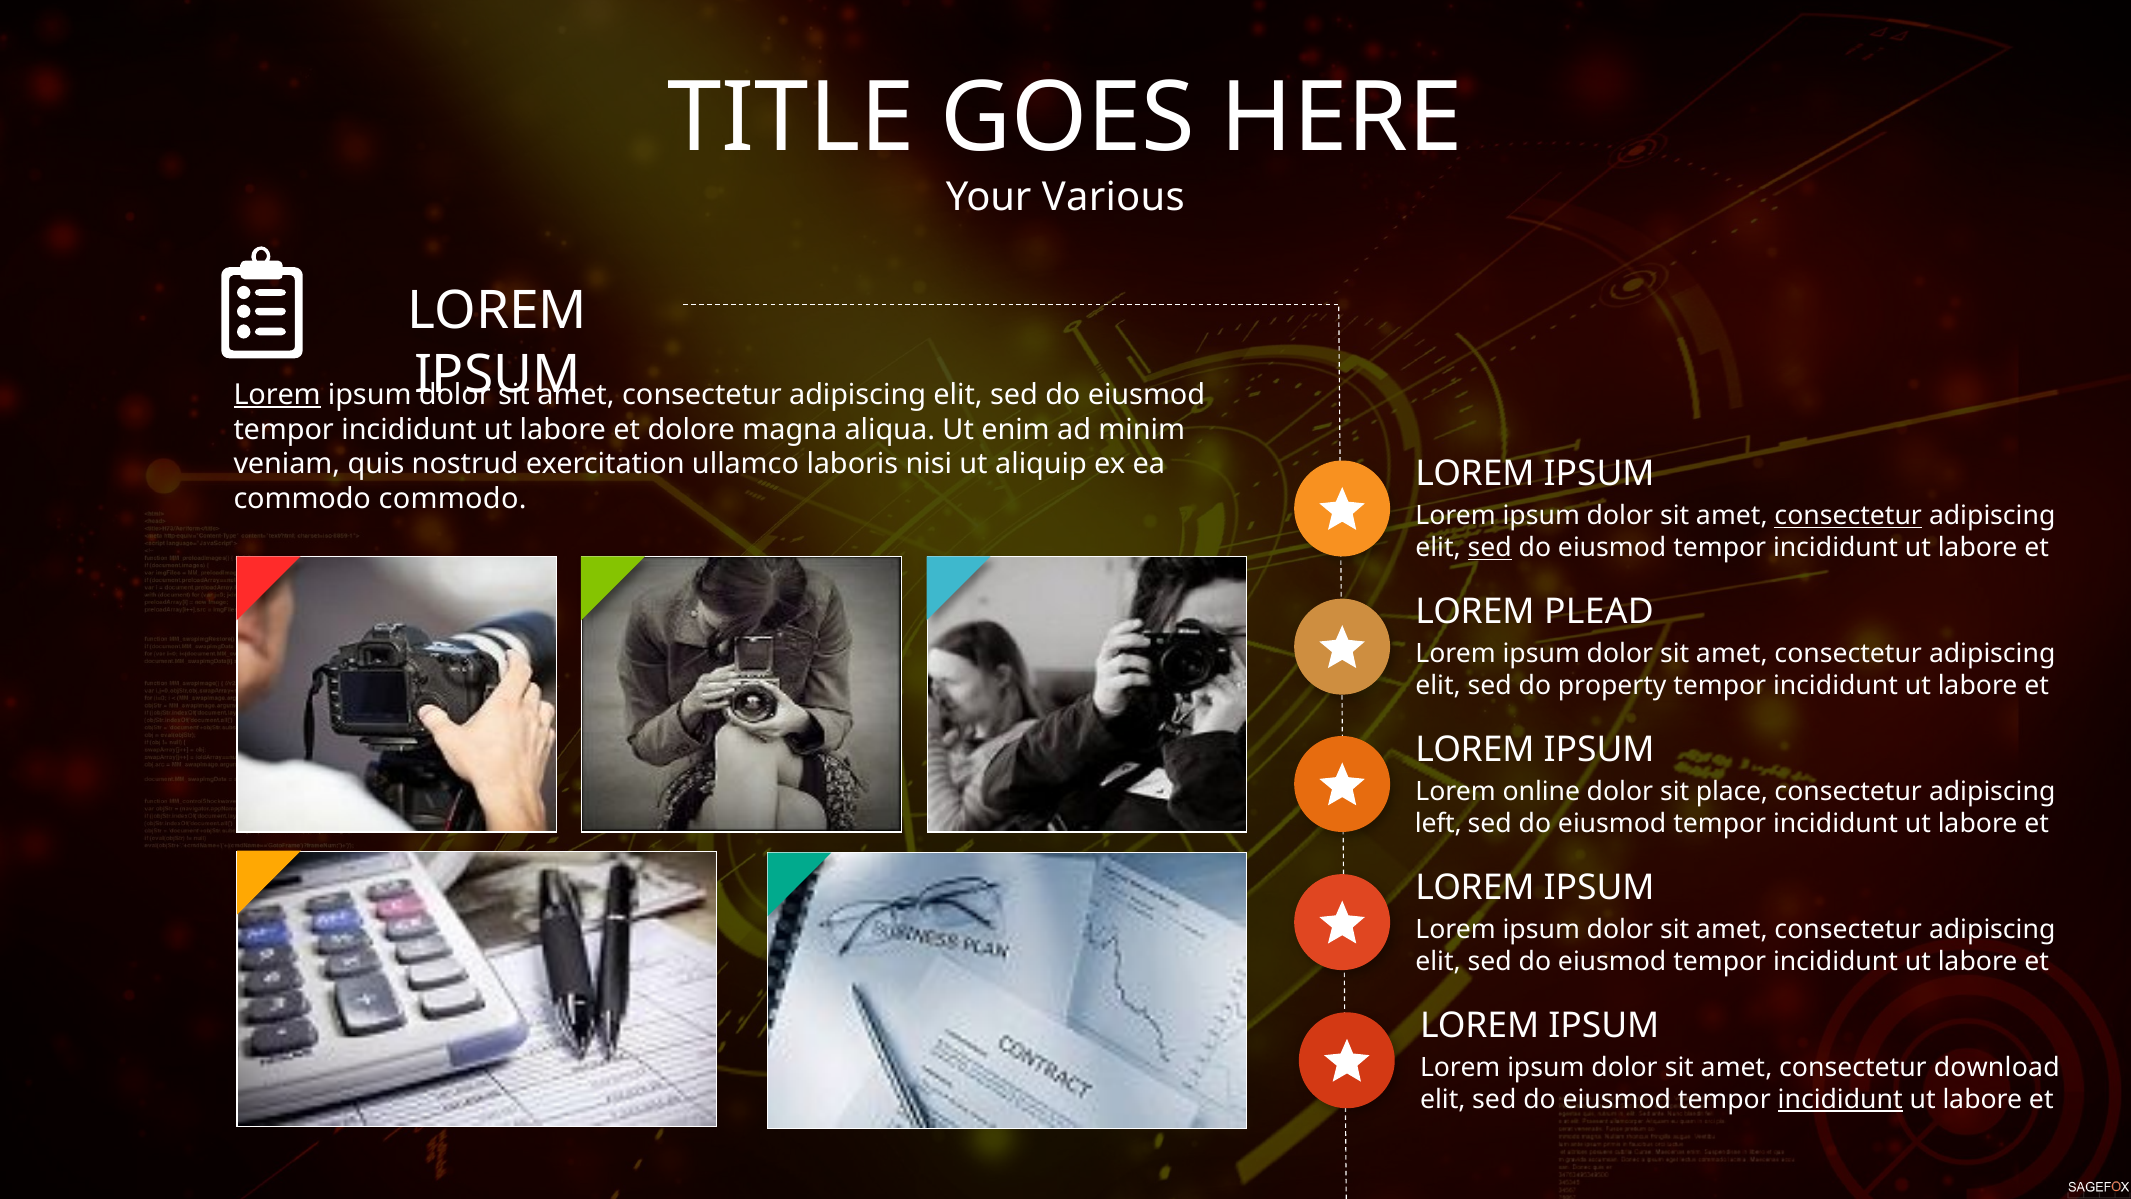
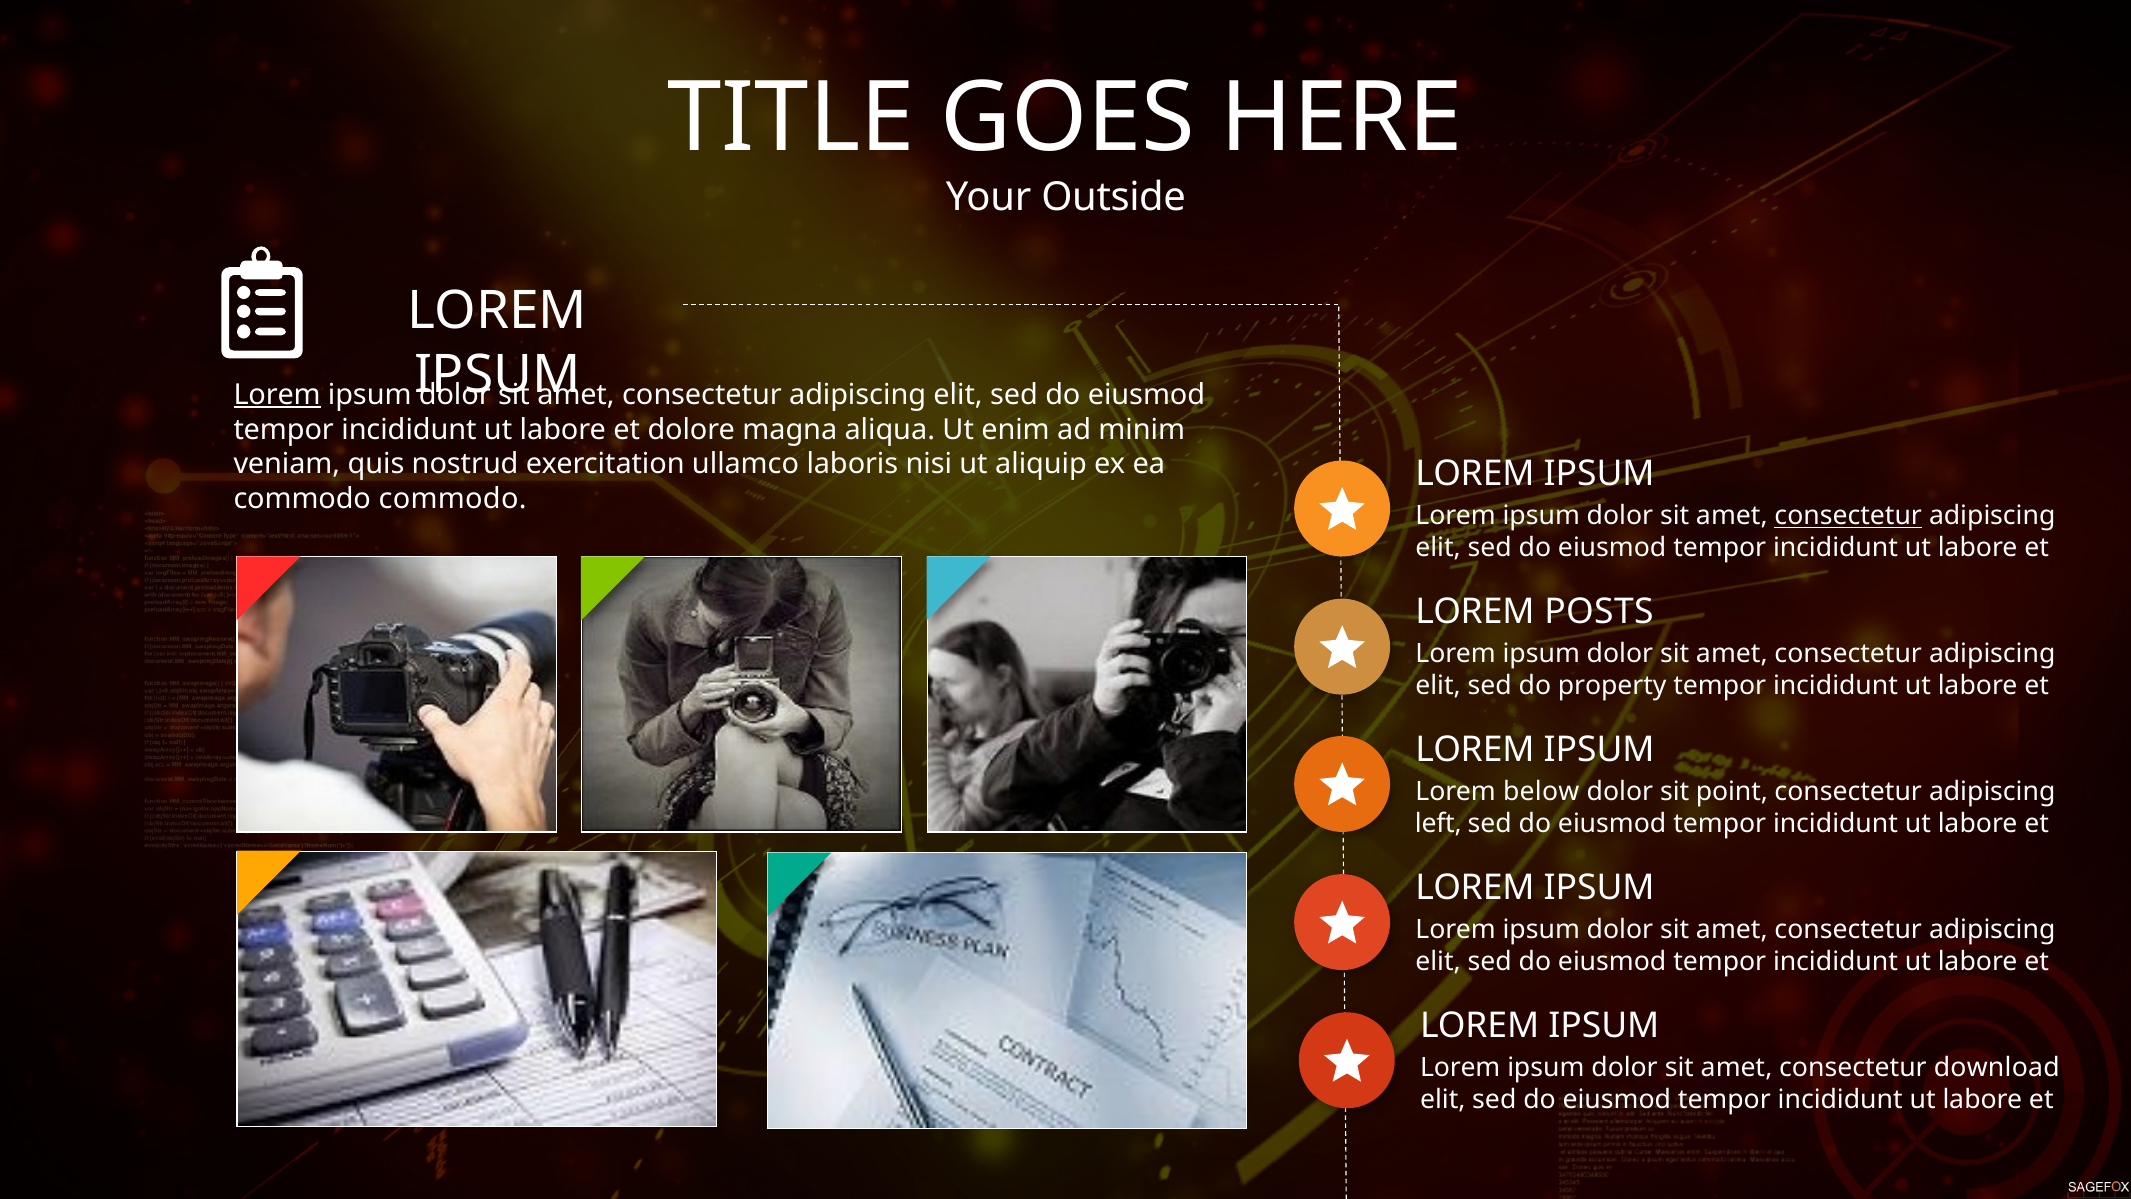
Various: Various -> Outside (1114, 197)
sed underline: present -> none (1490, 548)
PLEAD: PLEAD -> POSTS (1599, 612)
online: online -> below (1541, 791)
place: place -> point (1732, 791)
incididunt underline: present -> none (1840, 1099)
